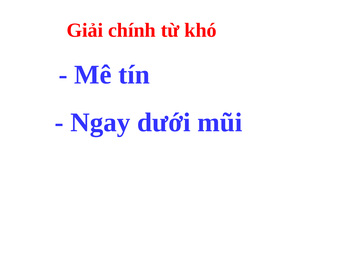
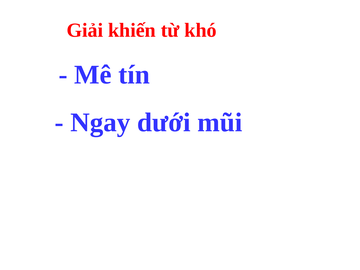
chính: chính -> khiến (132, 30)
